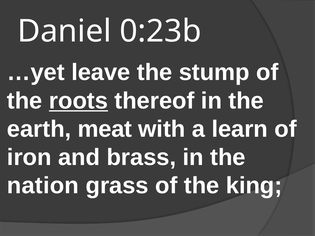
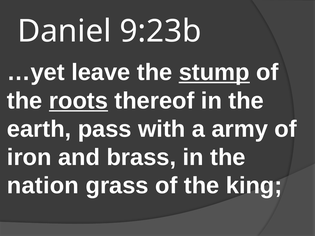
0:23b: 0:23b -> 9:23b (161, 31)
stump underline: none -> present (214, 73)
meat: meat -> pass (105, 129)
learn: learn -> army (240, 129)
